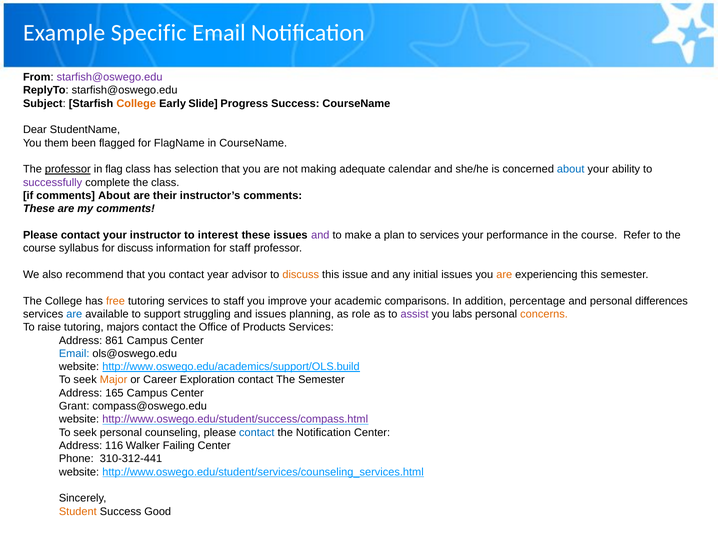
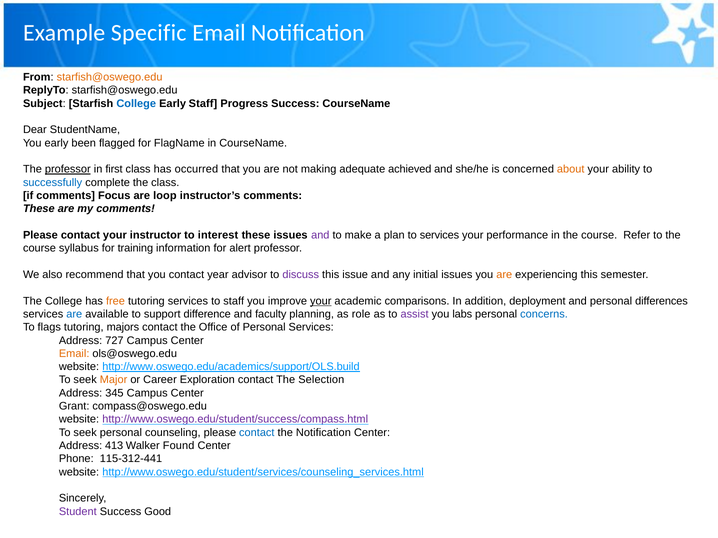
starfish@oswego.edu colour: purple -> orange (110, 77)
College colour: orange -> blue (136, 104)
Early Slide: Slide -> Staff (203, 104)
You them: them -> early (56, 143)
flag: flag -> first (114, 169)
selection: selection -> occurred (196, 169)
calendar: calendar -> achieved (410, 169)
about colour: blue -> orange (571, 169)
successfully colour: purple -> blue (53, 183)
comments About: About -> Focus (114, 196)
their: their -> loop (165, 196)
for discuss: discuss -> training (135, 249)
for staff: staff -> alert (240, 249)
discuss colour: orange -> purple (301, 275)
your underline: none -> present (321, 301)
percentage: percentage -> deployment (537, 301)
struggling: struggling -> difference (207, 314)
and issues: issues -> faculty (271, 314)
concerns colour: orange -> blue (544, 314)
raise: raise -> flags (49, 328)
of Products: Products -> Personal (264, 328)
861: 861 -> 727 (114, 341)
Email colour: blue -> orange (74, 354)
The Semester: Semester -> Selection (321, 380)
165: 165 -> 345 (114, 393)
116: 116 -> 413 (114, 446)
Failing: Failing -> Found (179, 446)
310-312-441: 310-312-441 -> 115-312-441 (131, 459)
Student colour: orange -> purple (78, 512)
